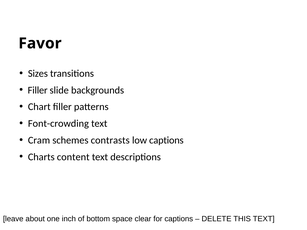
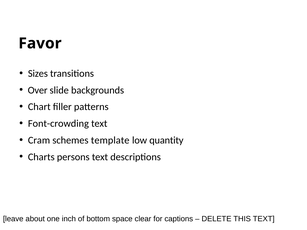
Filler: Filler -> Over (38, 90)
contrasts: contrasts -> template (110, 140)
low captions: captions -> quantity (166, 140)
content: content -> persons (73, 157)
